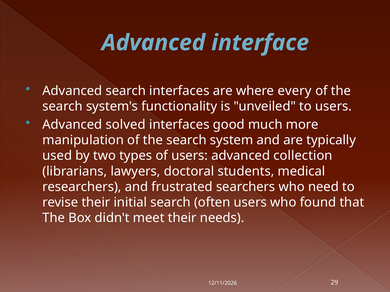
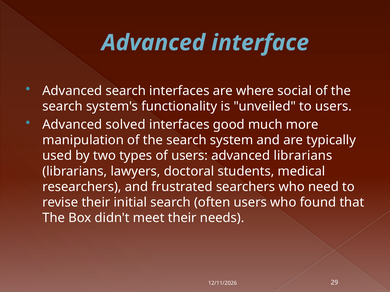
every: every -> social (295, 91)
advanced collection: collection -> librarians (303, 156)
